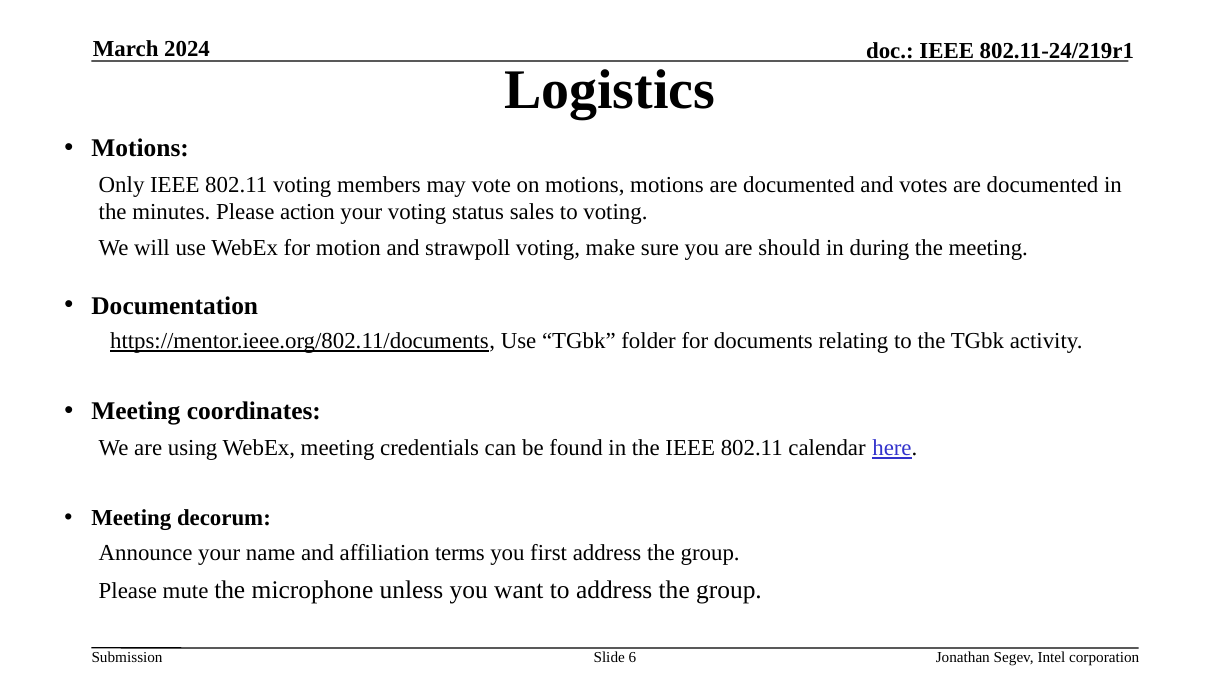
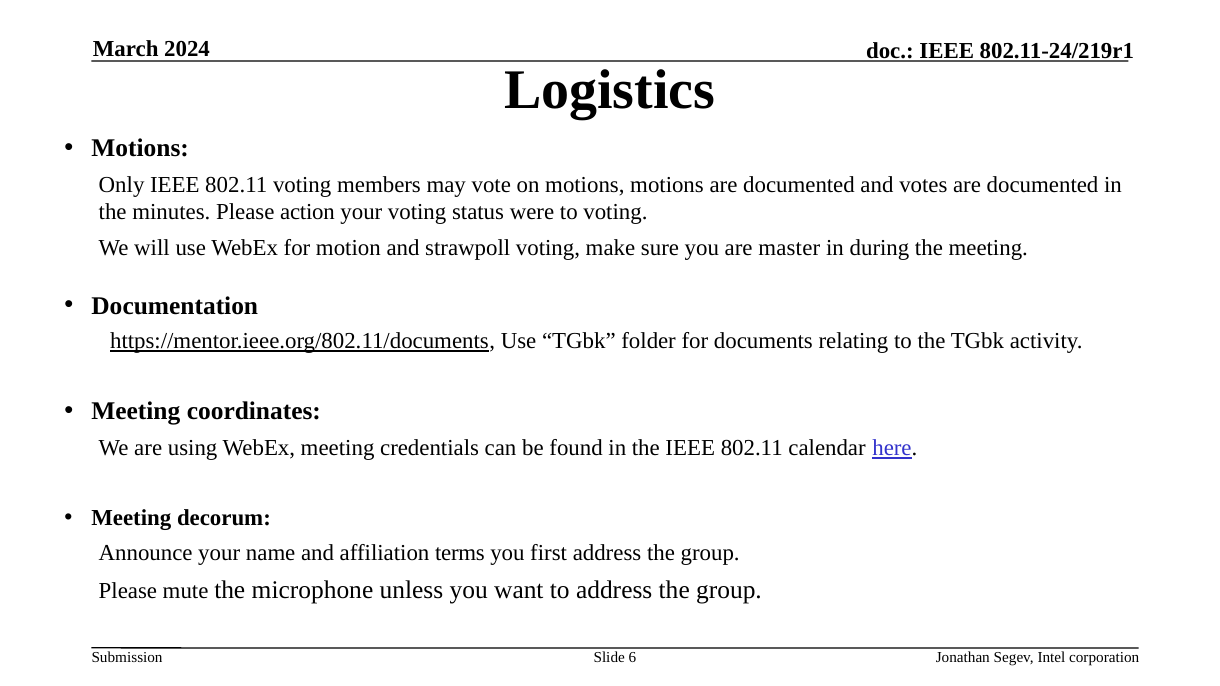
sales: sales -> were (532, 212)
should: should -> master (789, 248)
